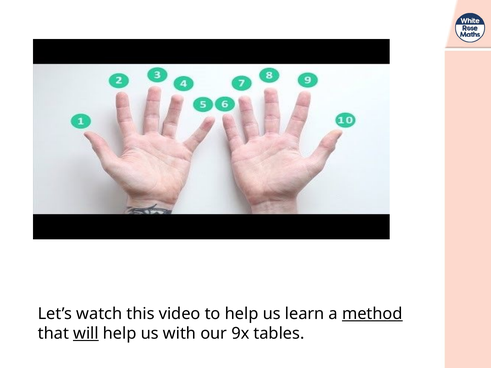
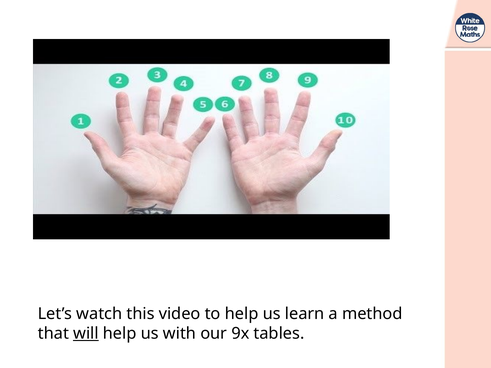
method underline: present -> none (372, 314)
